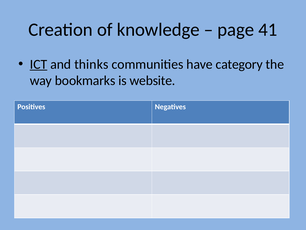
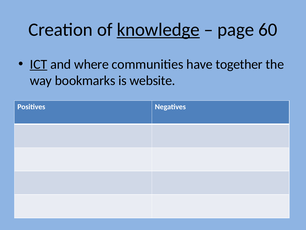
knowledge underline: none -> present (158, 30)
41: 41 -> 60 (268, 30)
thinks: thinks -> where (91, 64)
category: category -> together (239, 64)
